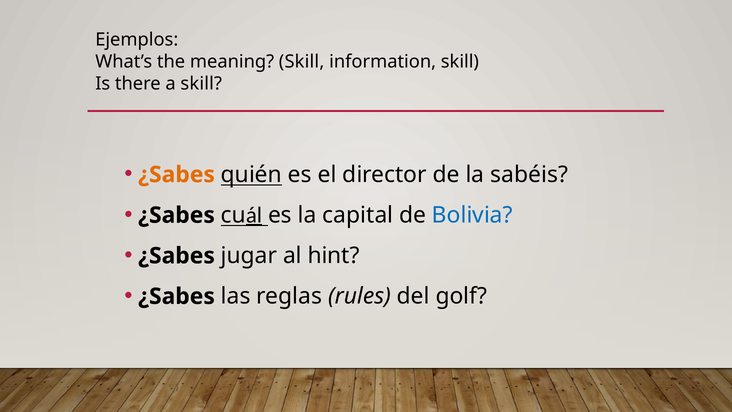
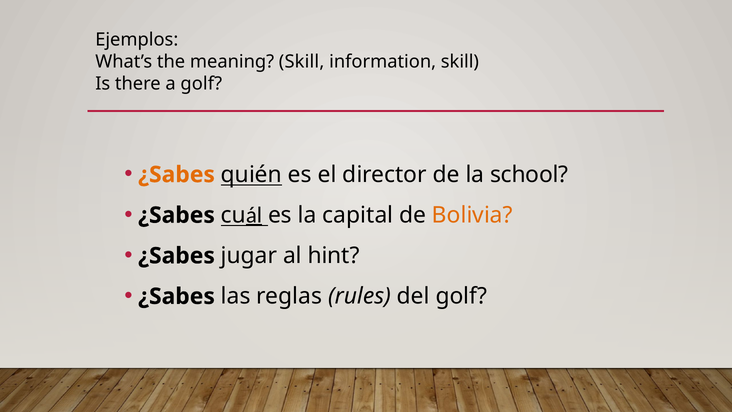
a skill: skill -> golf (201, 84)
sabéis: sabéis -> school (529, 175)
Bolivia colour: blue -> orange (472, 215)
